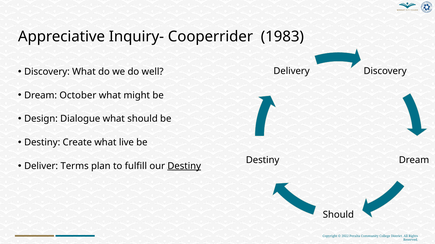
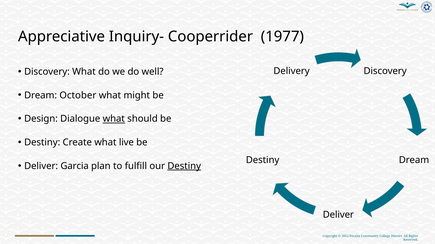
1983: 1983 -> 1977 (282, 37)
what underline: none -> present (114, 119)
Terms: Terms -> Garcia (75, 166)
Should: Should -> Deliver (338, 215)
